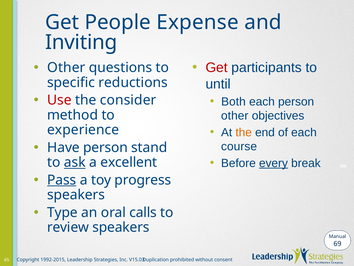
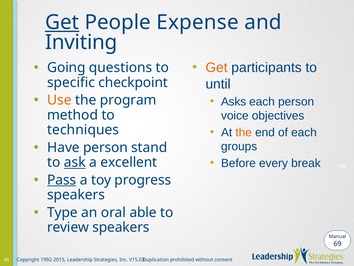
Get underline: none -> present (62, 22)
Get colour: red -> orange (217, 67)
Other: Other -> Going (66, 68)
reductions: reductions -> checkpoint (133, 82)
Use colour: red -> orange (59, 100)
consider: consider -> program (128, 100)
Both: Both -> Asks (234, 101)
other: other -> voice (235, 116)
experience: experience -> techniques (83, 130)
course: course -> groups (239, 146)
every underline: present -> none (273, 163)
calls: calls -> able (143, 212)
